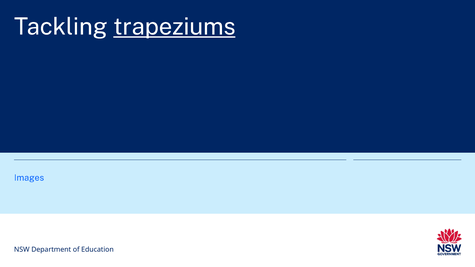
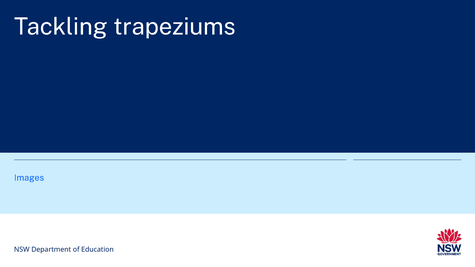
trapeziums underline: present -> none (174, 27)
